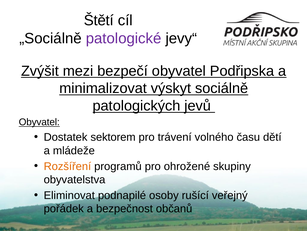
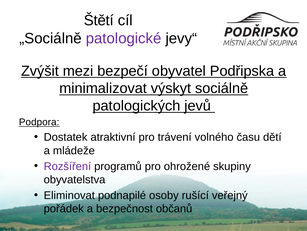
Obyvatel: Obyvatel -> Podpora (39, 122)
sektorem: sektorem -> atraktivní (113, 137)
Rozšíření colour: orange -> purple (67, 166)
